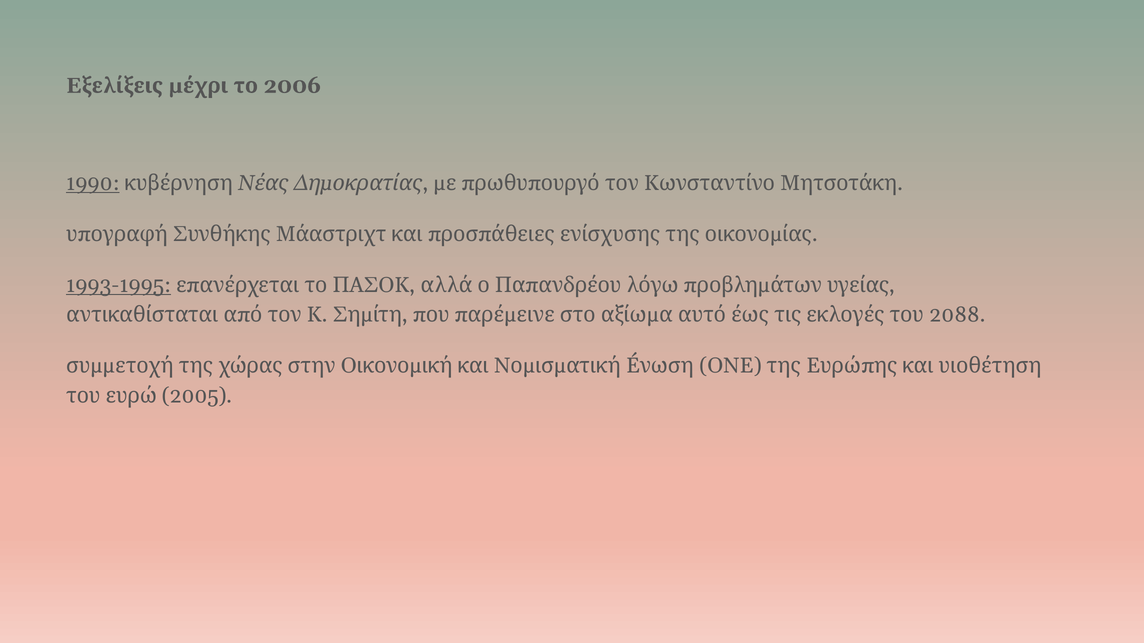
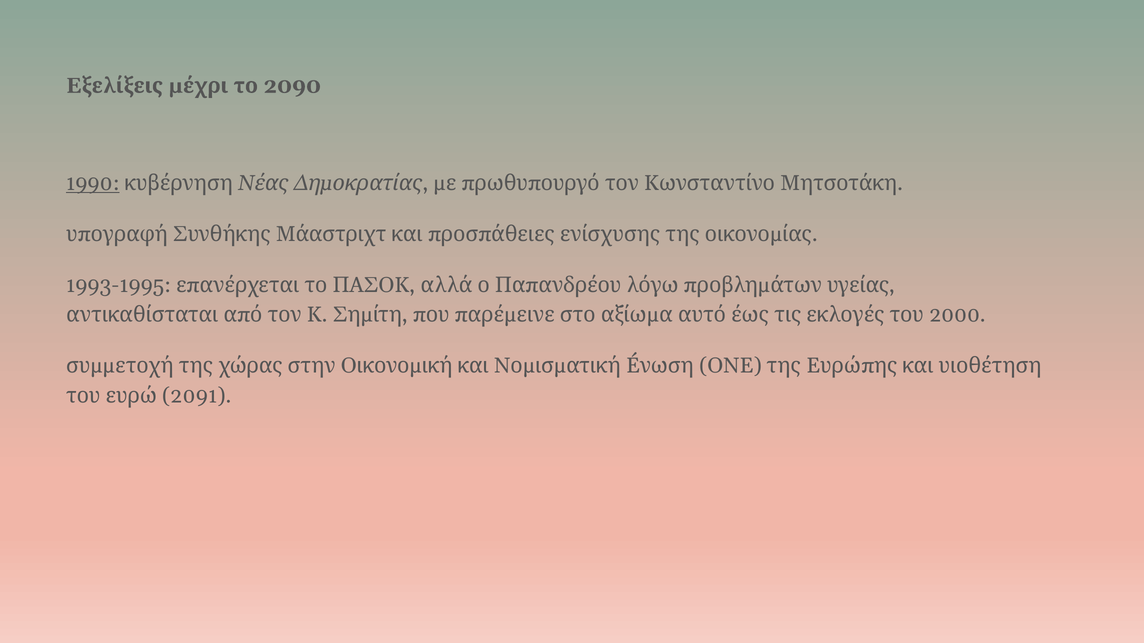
2006: 2006 -> 2090 (292, 86)
1993-1995 underline: present -> none (118, 286)
2088: 2088 -> 2000 (957, 315)
2005: 2005 -> 2091 (197, 396)
